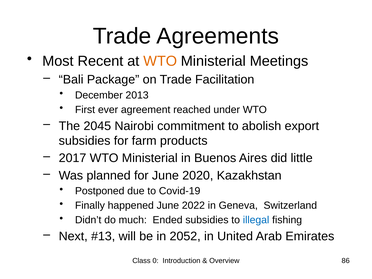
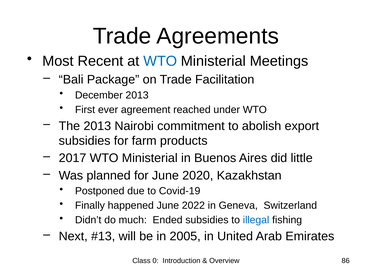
WTO colour: orange -> blue (160, 61)
The 2045: 2045 -> 2013 (97, 126)
2052: 2052 -> 2005 (185, 236)
